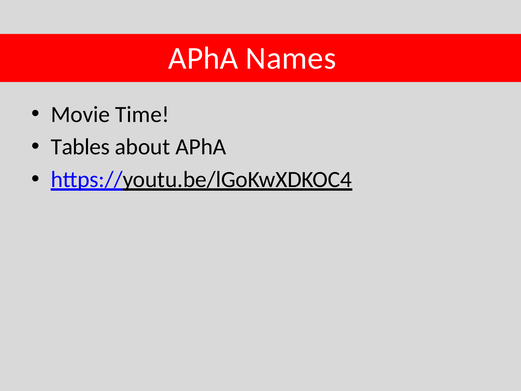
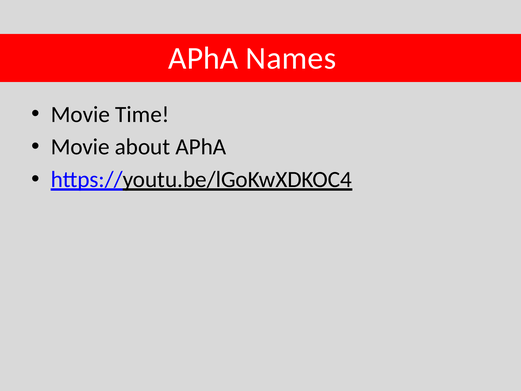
Tables: Tables -> Movie (80, 147)
